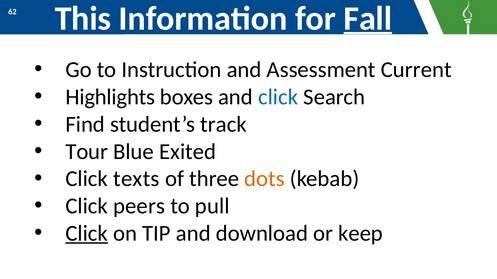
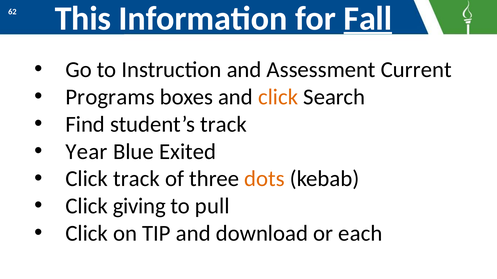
Highlights: Highlights -> Programs (110, 97)
click colour: blue -> orange (278, 97)
Tour: Tour -> Year (87, 152)
Click texts: texts -> track (136, 179)
peers: peers -> giving (139, 206)
Click underline: present -> none (87, 234)
keep: keep -> each (360, 234)
